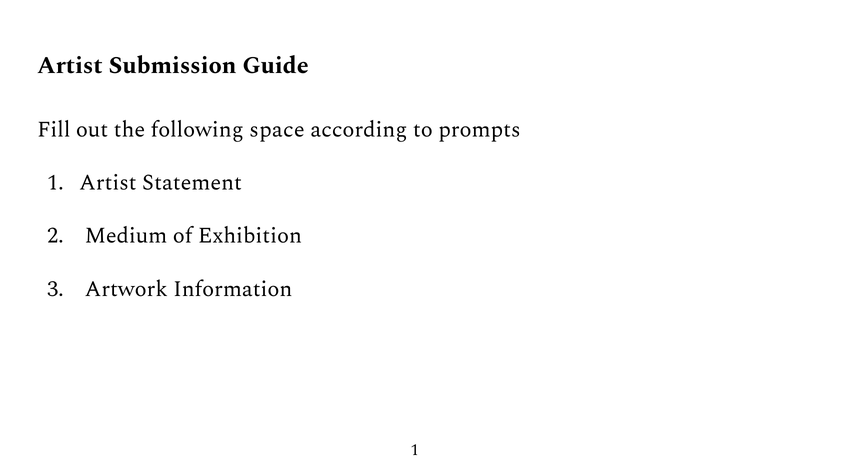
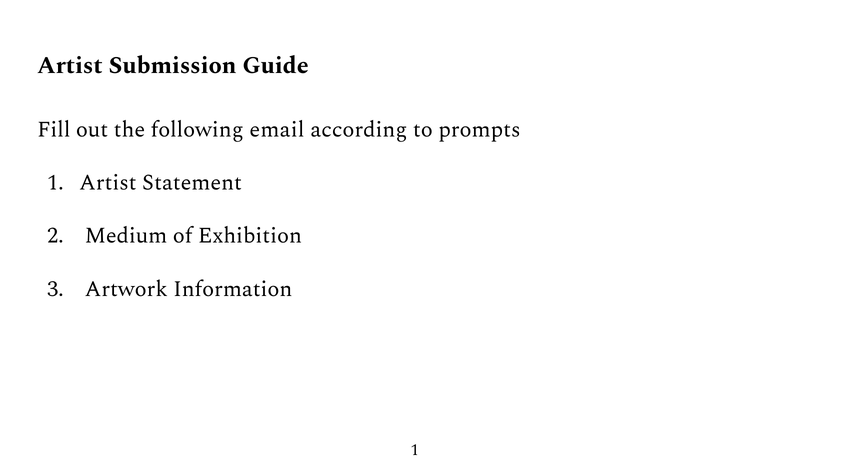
space: space -> email (277, 129)
